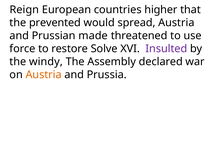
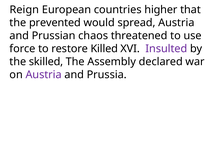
made: made -> chaos (93, 36)
Solve: Solve -> Killed (104, 49)
windy: windy -> skilled (46, 62)
Austria colour: orange -> purple (44, 75)
